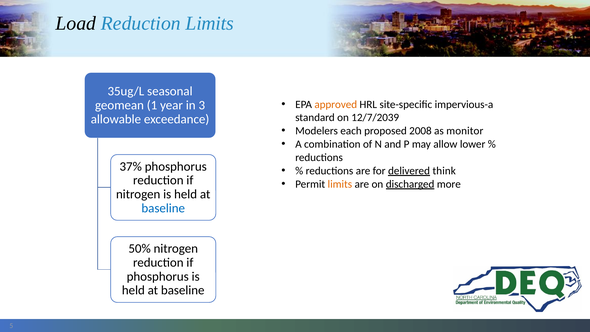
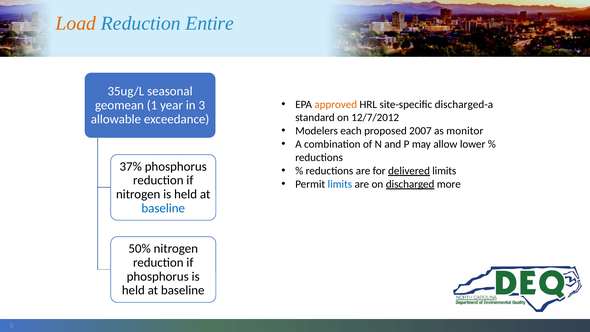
Load colour: black -> orange (76, 23)
Reduction Limits: Limits -> Entire (210, 23)
impervious-a: impervious-a -> discharged-a (464, 104)
12/7/2039: 12/7/2039 -> 12/7/2012 (375, 118)
2008: 2008 -> 2007 (420, 131)
delivered think: think -> limits (444, 171)
limits colour: orange -> blue (340, 184)
